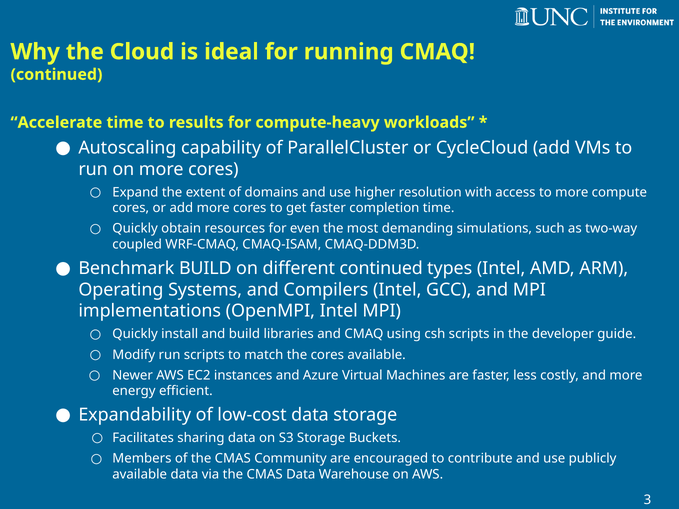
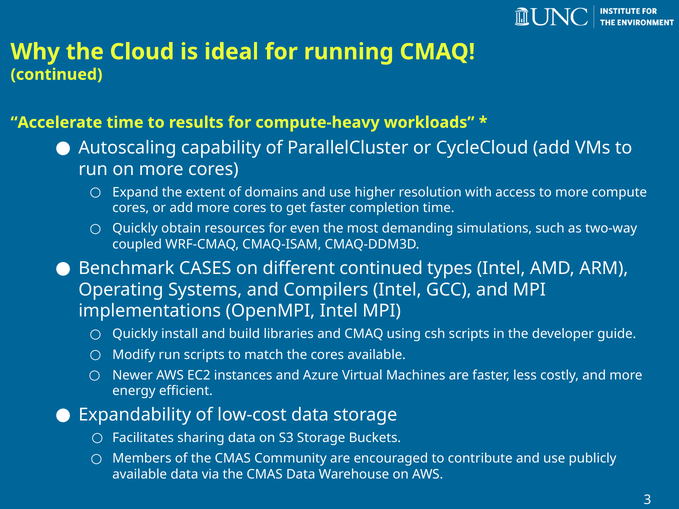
Benchmark BUILD: BUILD -> CASES (205, 268)
